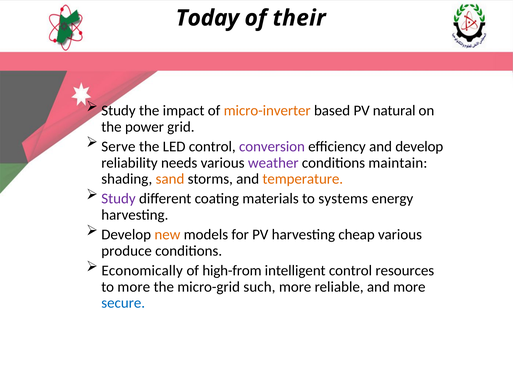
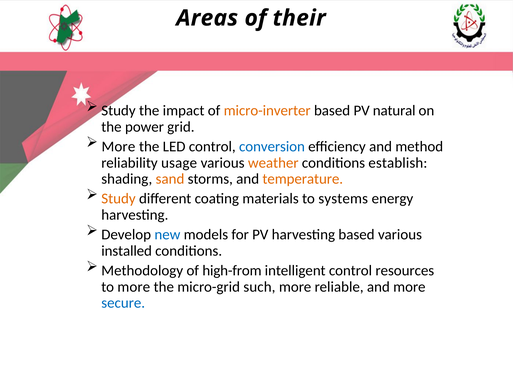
Today: Today -> Areas (207, 18)
Serve: Serve -> More (118, 147)
conversion colour: purple -> blue (272, 147)
and develop: develop -> method (419, 147)
needs: needs -> usage (179, 163)
weather colour: purple -> orange (273, 163)
maintain: maintain -> establish (398, 163)
Study colour: purple -> orange (118, 199)
new colour: orange -> blue (167, 235)
harvesting cheap: cheap -> based (356, 235)
produce: produce -> installed (127, 251)
Economically: Economically -> Methodology (142, 271)
